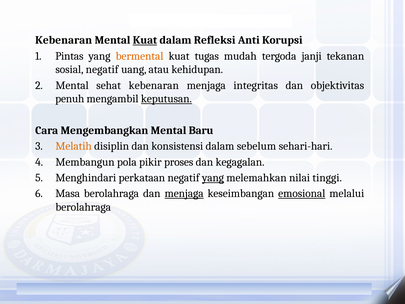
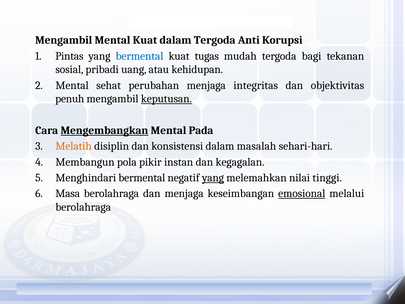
Kebenaran: Kebenaran -> Mengambil (64, 40)
Kuat underline: present -> none (145, 40)
dalam Refleksi: Refleksi -> Tergoda (215, 40)
bermental colour: orange -> blue (140, 56)
janji: janji -> bagi (312, 56)
sosial negatif: negatif -> pribadi (102, 70)
sehat kebenaran: kebenaran -> perubahan (154, 85)
Mengembangkan underline: none -> present (104, 130)
Baru: Baru -> Pada (201, 130)
sebelum: sebelum -> masalah (256, 146)
proses: proses -> instan (179, 162)
Menghindari perkataan: perkataan -> bermental (142, 178)
menjaga underline: present -> none (184, 193)
